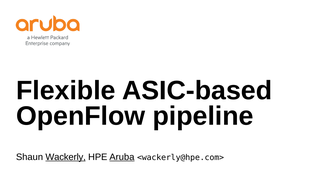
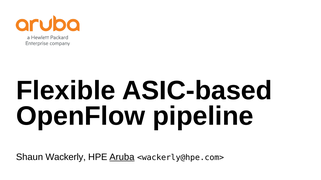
Wackerly underline: present -> none (66, 157)
